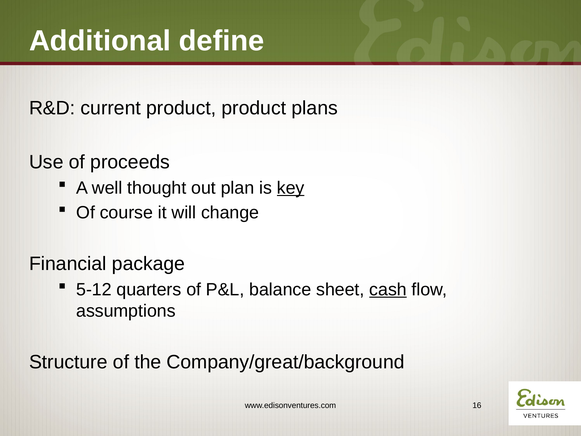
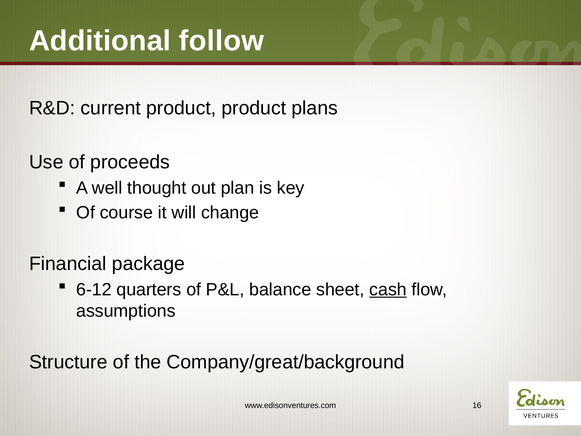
define: define -> follow (221, 41)
key underline: present -> none (291, 188)
5-12: 5-12 -> 6-12 (94, 289)
